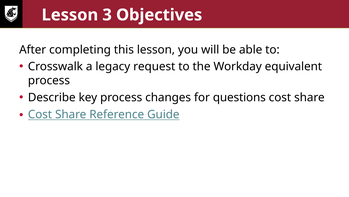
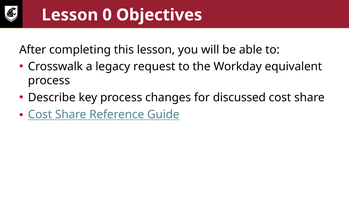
3: 3 -> 0 (107, 15)
questions: questions -> discussed (239, 97)
